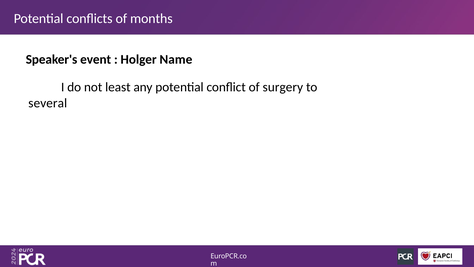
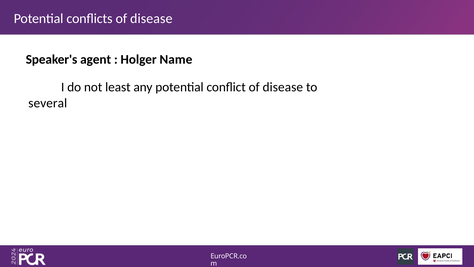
conflicts of months: months -> disease (151, 19)
event: event -> agent (96, 59)
conflict of surgery: surgery -> disease (283, 87)
